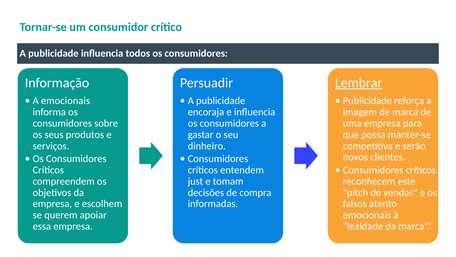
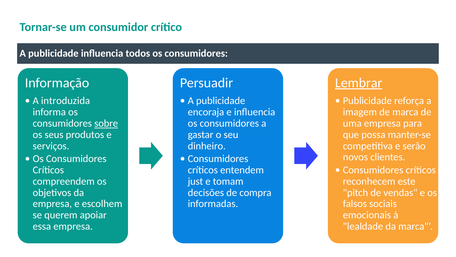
A emocionais: emocionais -> introduzida (66, 101)
sobre underline: none -> present (106, 123)
atento: atento -> sociais (383, 204)
